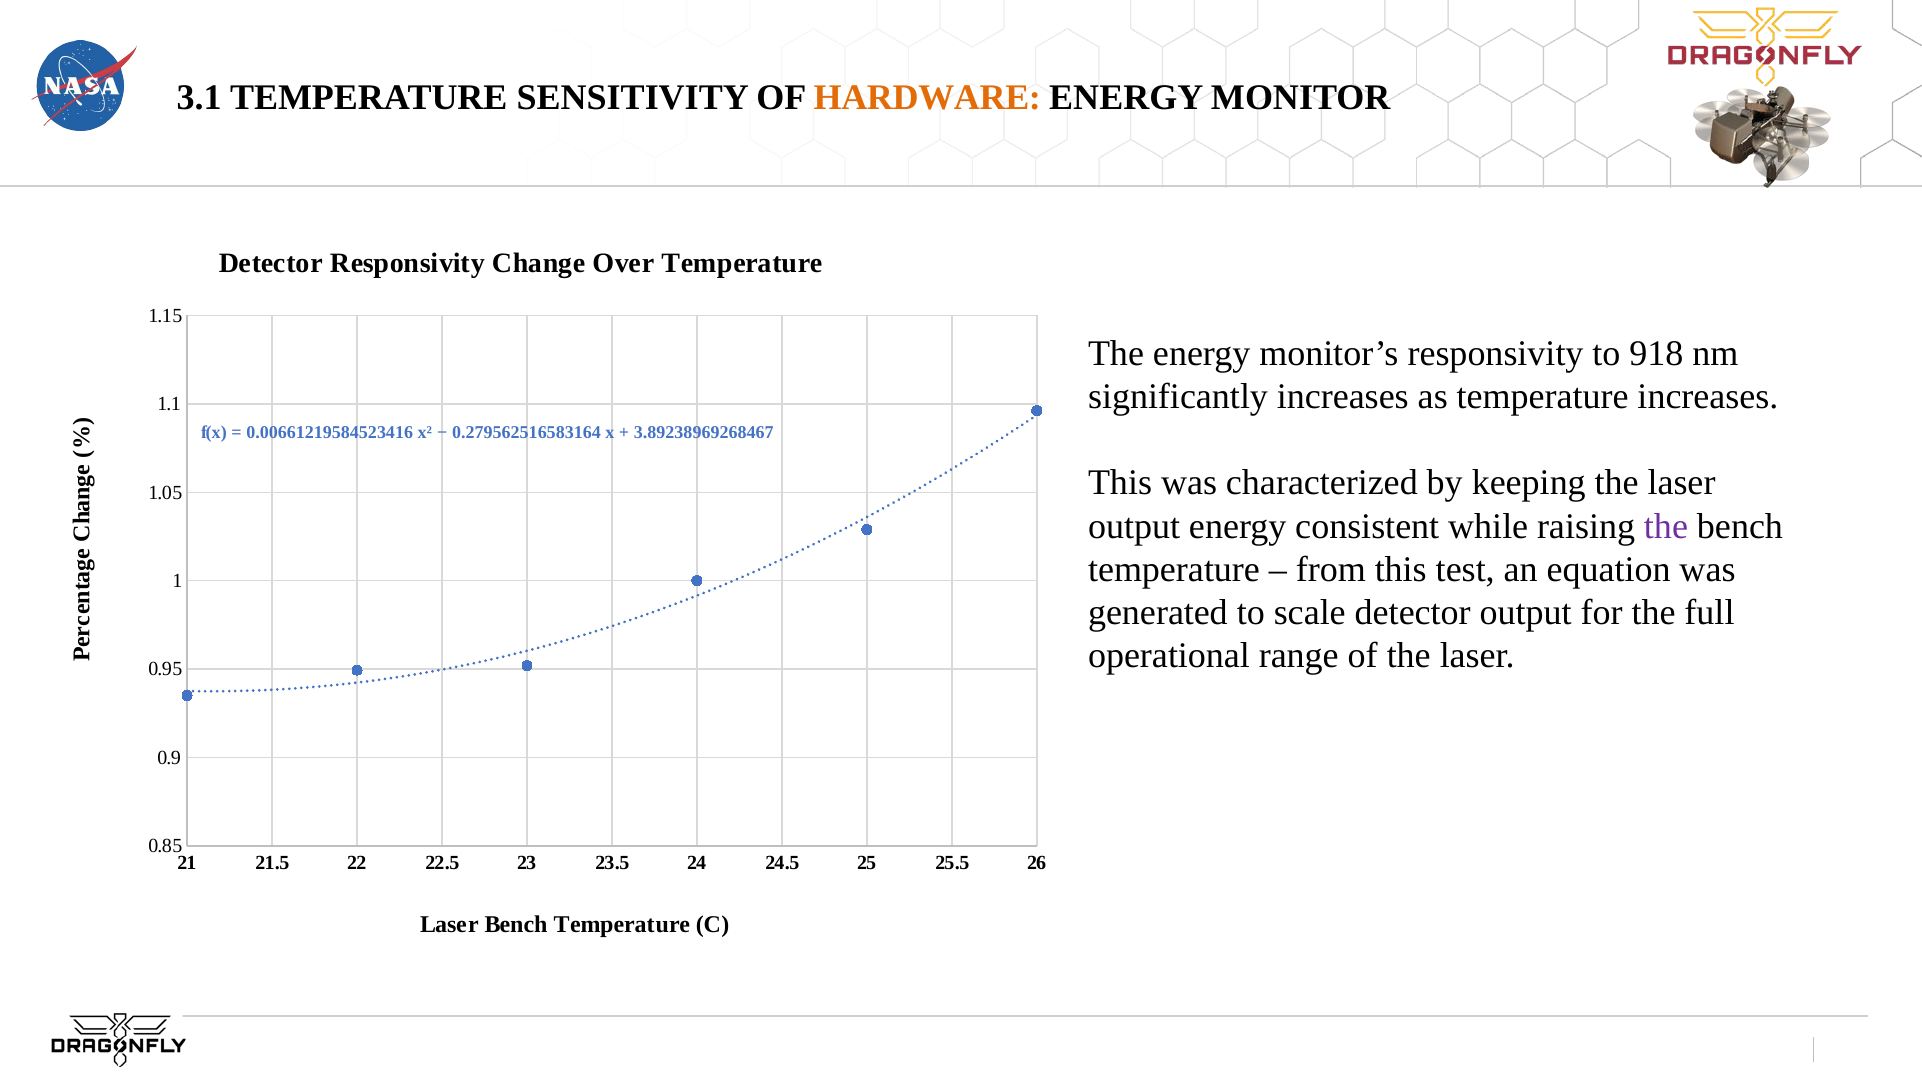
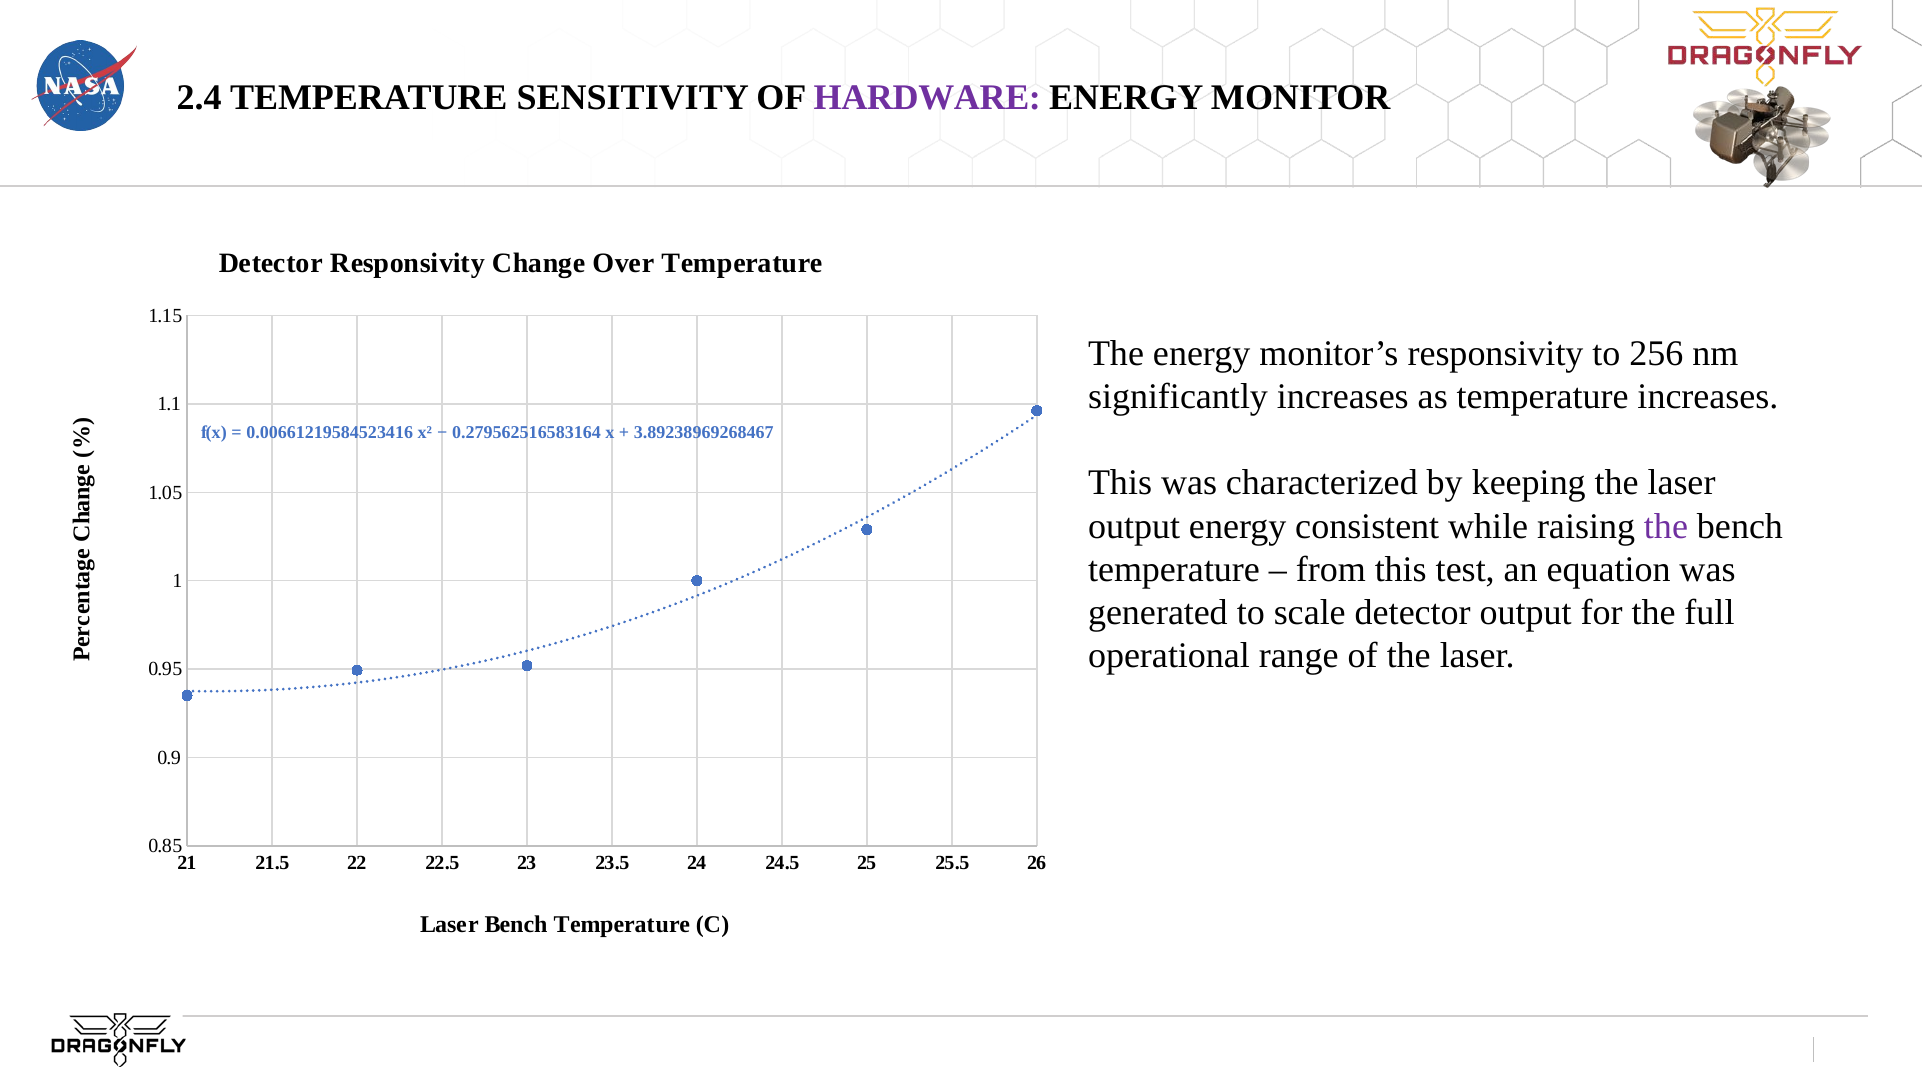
3.1: 3.1 -> 2.4 (199, 97)
HARDWARE colour: orange -> purple (927, 97)
918: 918 -> 256 (1656, 353)
